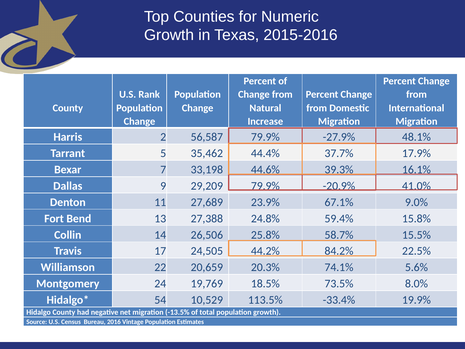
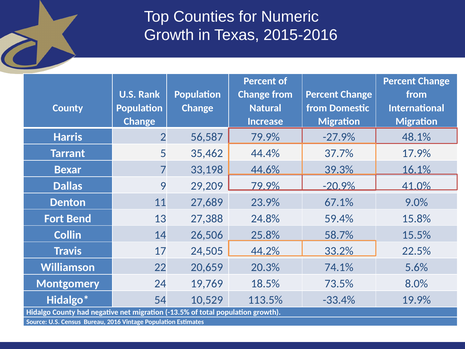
84.2%: 84.2% -> 33.2% (339, 251)
